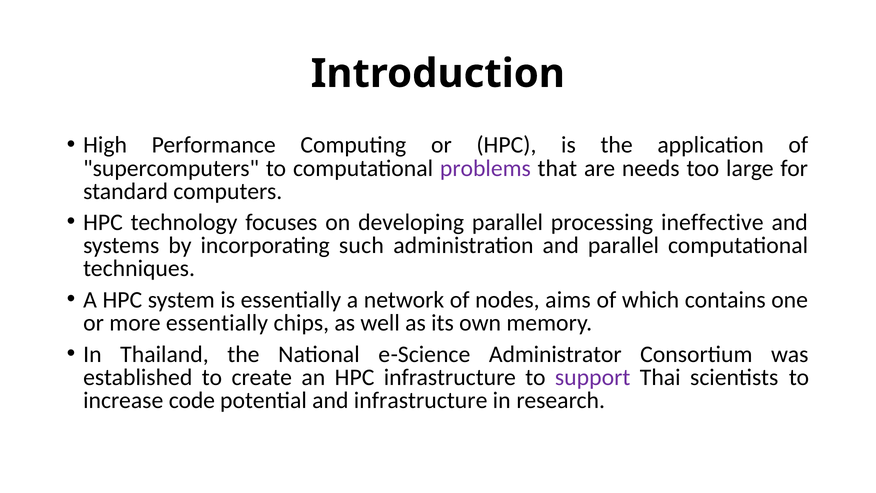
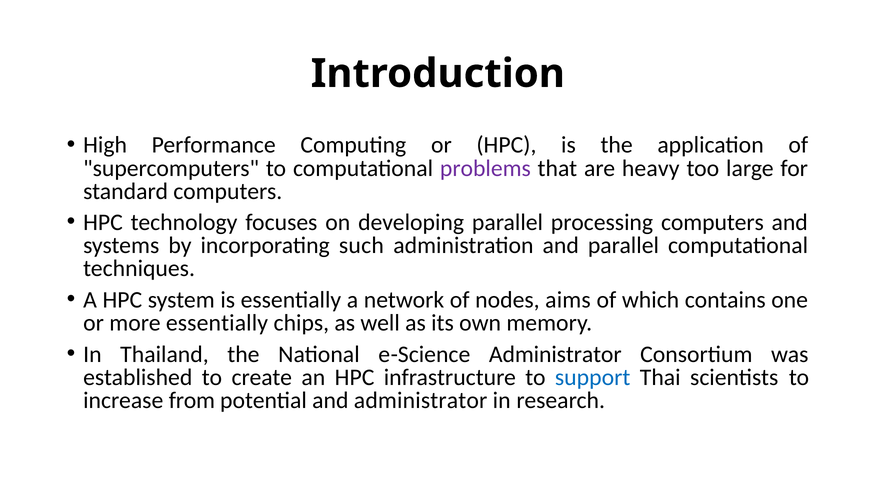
needs: needs -> heavy (651, 168)
processing ineffective: ineffective -> computers (712, 222)
support colour: purple -> blue (593, 377)
code: code -> from (192, 400)
and infrastructure: infrastructure -> administrator (421, 400)
